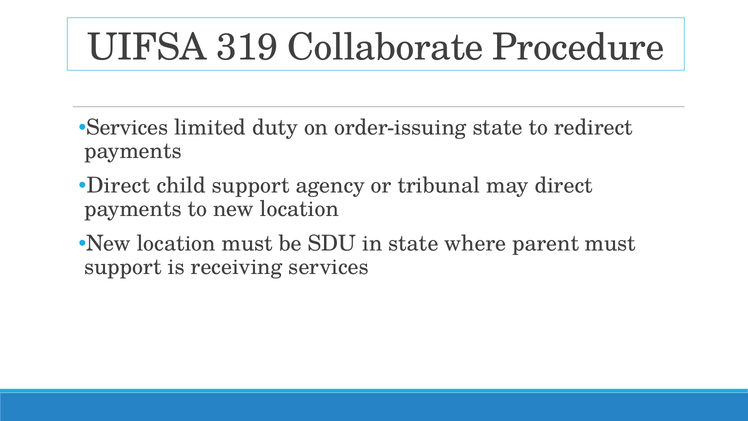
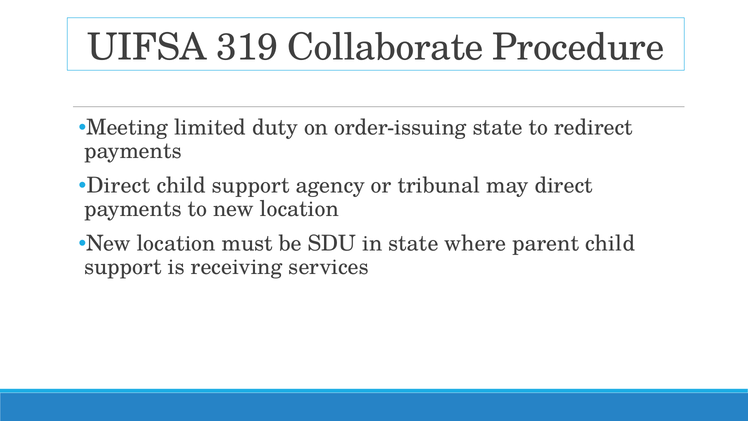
Services: Services -> Meeting (127, 128)
parent must: must -> child (610, 244)
